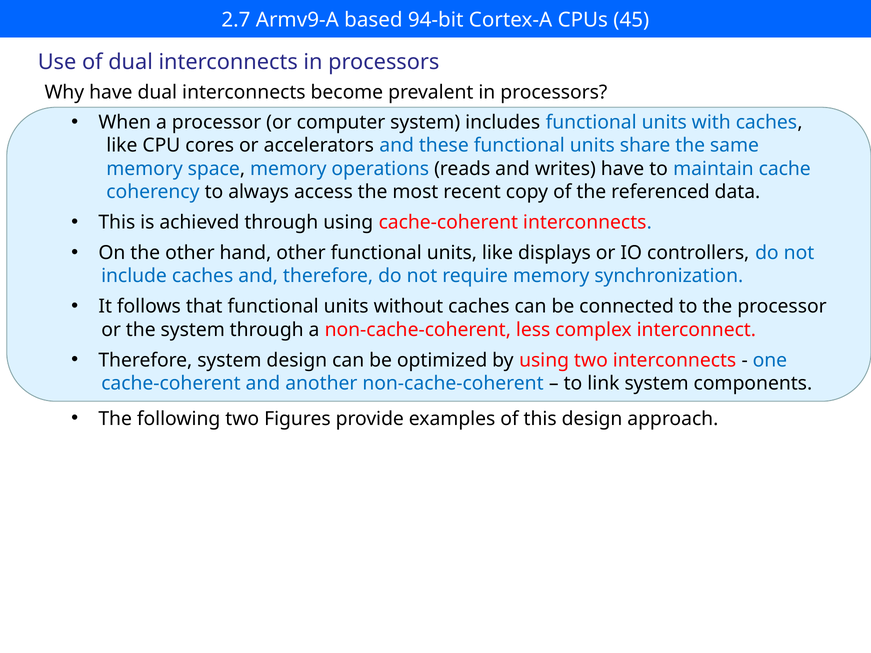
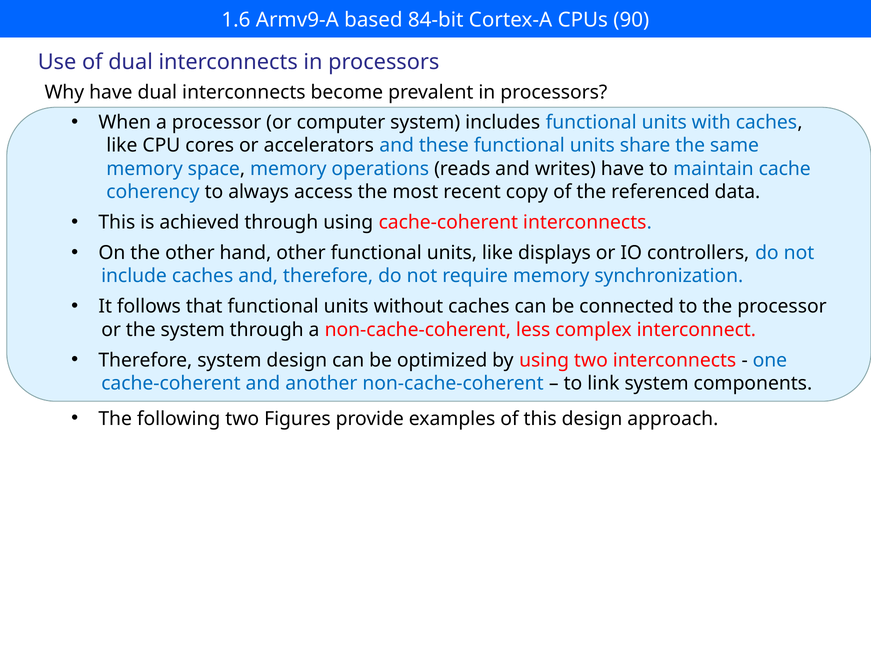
2.7: 2.7 -> 1.6 (236, 20)
94-bit: 94-bit -> 84-bit (436, 20)
45: 45 -> 90 (631, 20)
